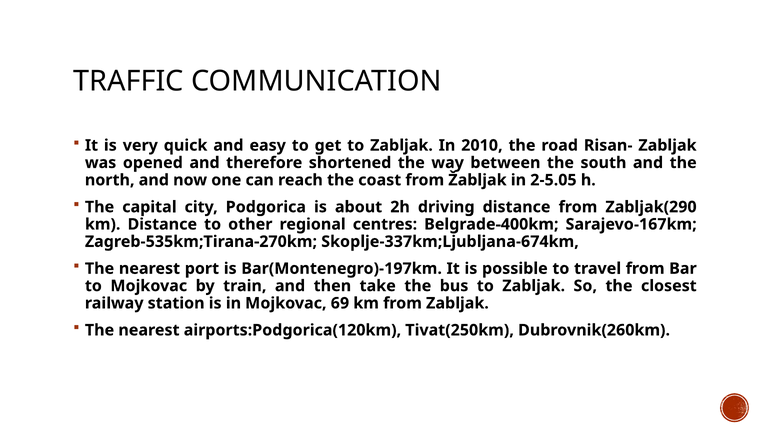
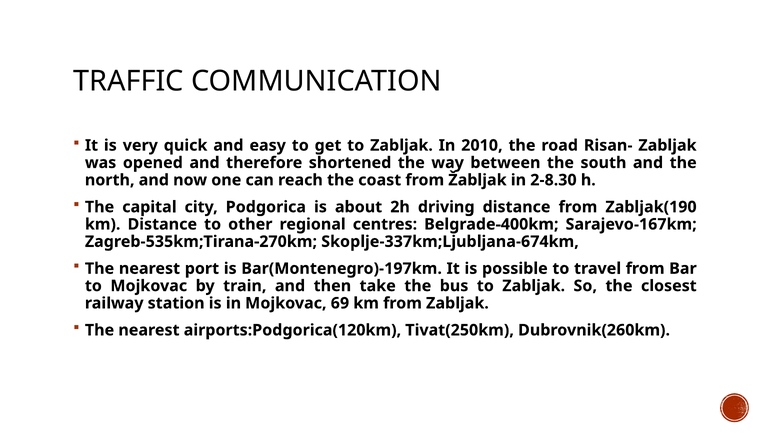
2-5.05: 2-5.05 -> 2-8.30 (553, 180)
Zabljak(290: Zabljak(290 -> Zabljak(190 (651, 207)
